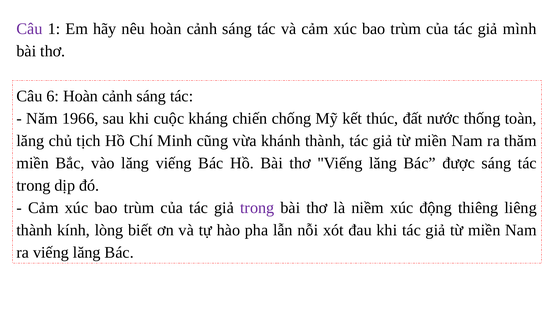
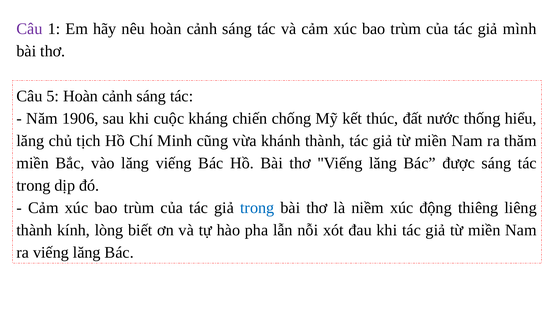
6: 6 -> 5 (53, 96)
1966: 1966 -> 1906 (80, 118)
toàn: toàn -> hiểu (521, 118)
trong colour: purple -> blue (257, 208)
